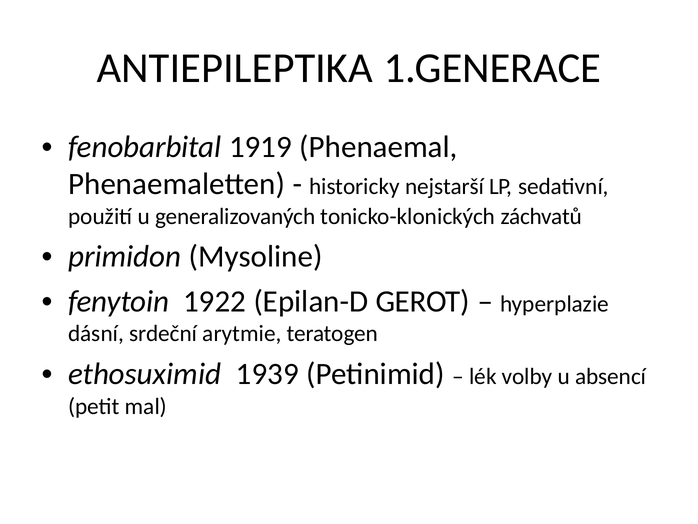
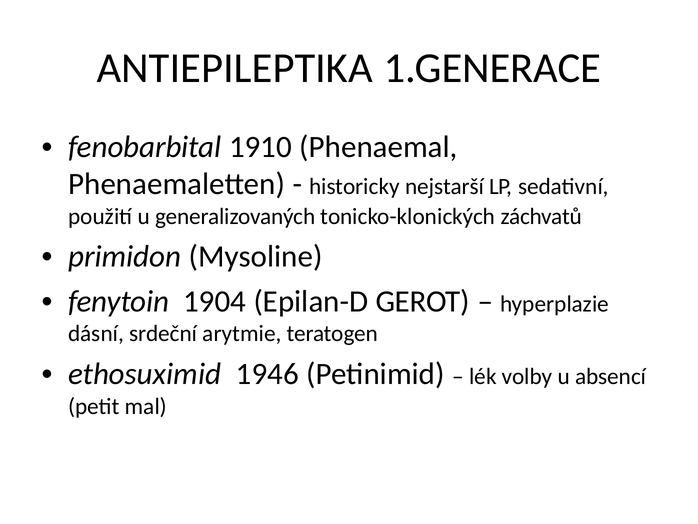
1919: 1919 -> 1910 (260, 147)
1922: 1922 -> 1904 (215, 301)
1939: 1939 -> 1946 (267, 374)
